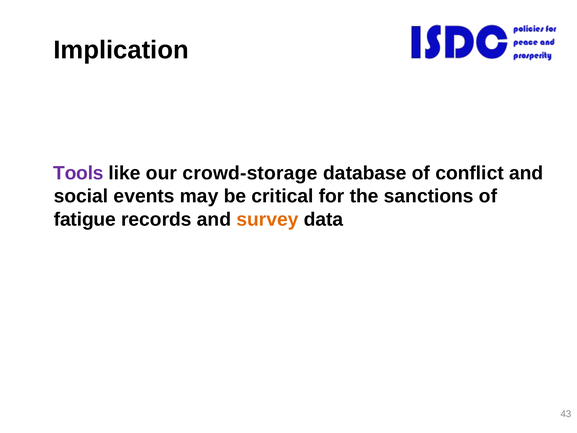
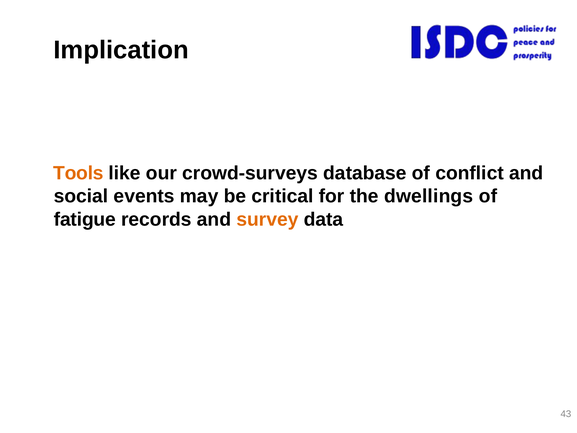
Tools colour: purple -> orange (78, 173)
crowd-storage: crowd-storage -> crowd-surveys (250, 173)
sanctions: sanctions -> dwellings (429, 196)
